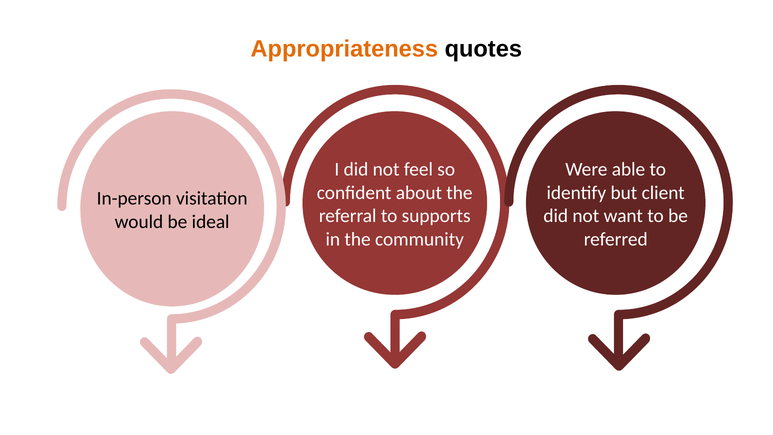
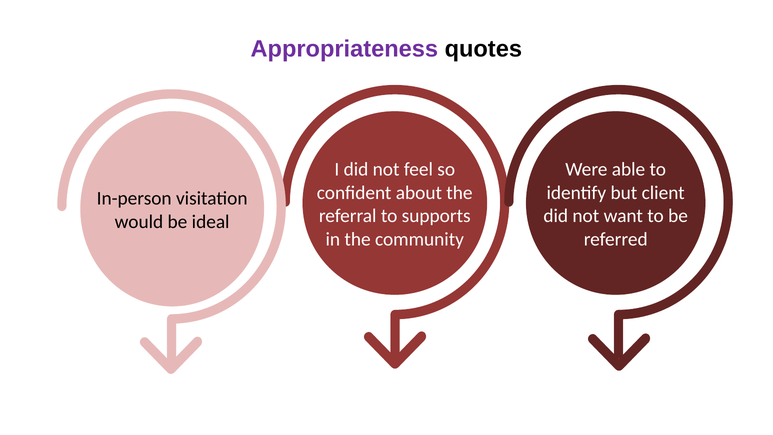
Appropriateness colour: orange -> purple (344, 49)
